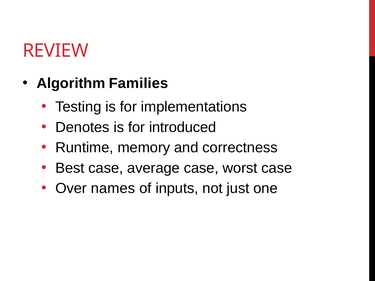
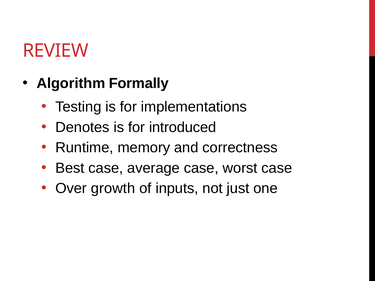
Families: Families -> Formally (139, 83)
names: names -> growth (113, 189)
